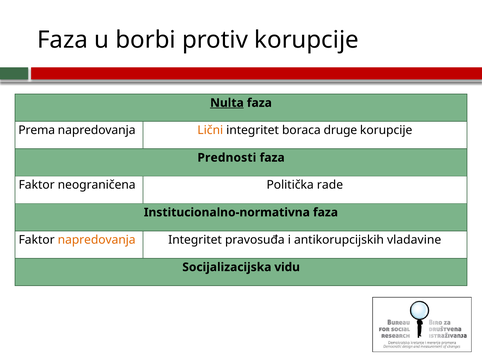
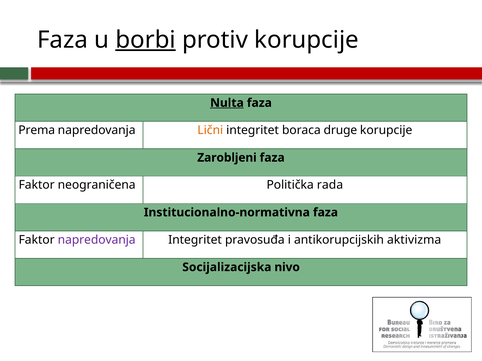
borbi underline: none -> present (146, 40)
Prednosti: Prednosti -> Zarobljeni (227, 158)
rade: rade -> rada (330, 185)
napredovanja colour: orange -> purple (97, 240)
vladavine: vladavine -> aktivizma (414, 240)
vidu: vidu -> nivo (287, 268)
